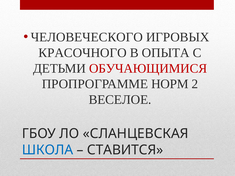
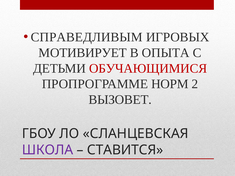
ЧЕЛОВЕЧЕСКОГО: ЧЕЛОВЕЧЕСКОГО -> СПРАВЕДЛИВЫМ (87, 37)
КРАСОЧНОГО: КРАСОЧНОГО -> МОТИВИРУЕТ (83, 53)
ВЕСЕЛОЕ: ВЕСЕЛОЕ -> ВЫЗОВЕТ (120, 100)
ШКОЛА colour: blue -> purple (48, 150)
